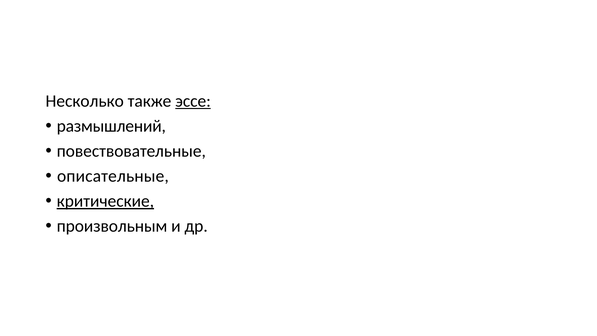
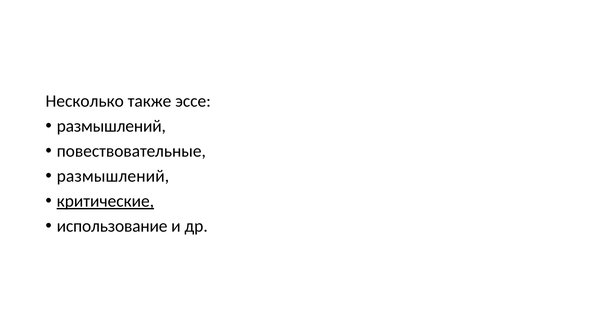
эссе underline: present -> none (193, 101)
описательные: описательные -> размышлений (113, 176)
произвольным: произвольным -> использование (112, 226)
